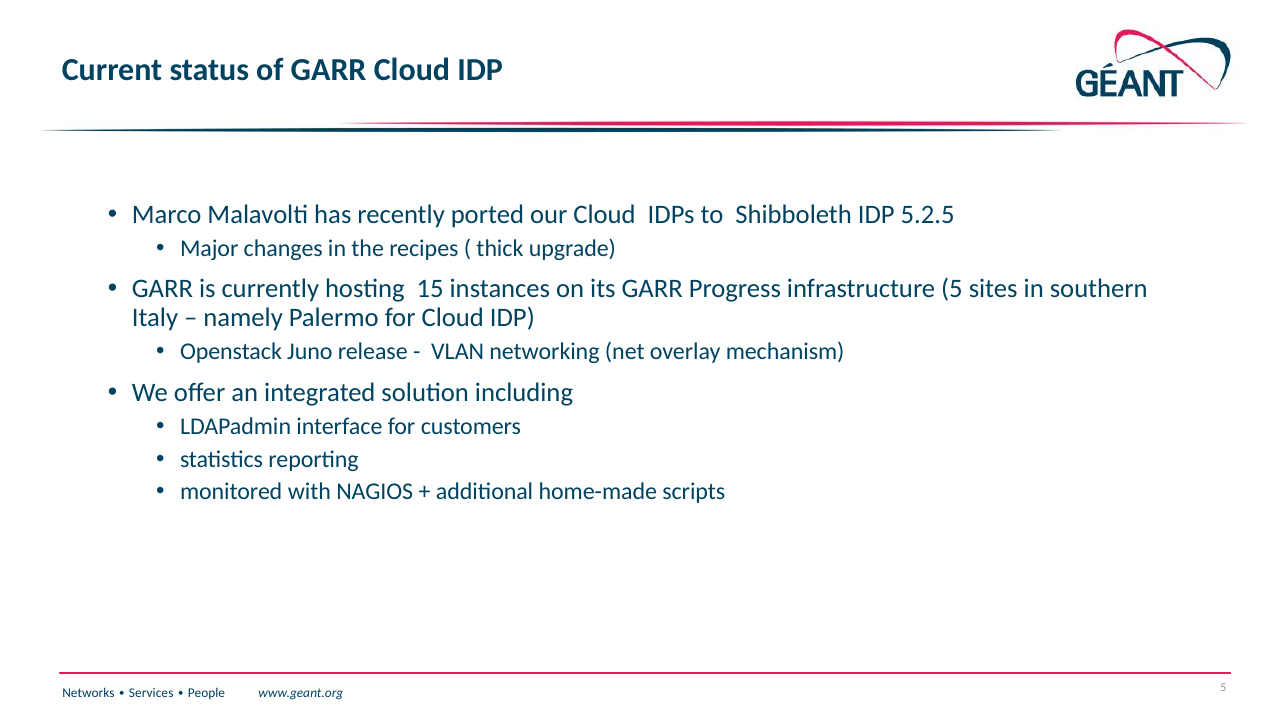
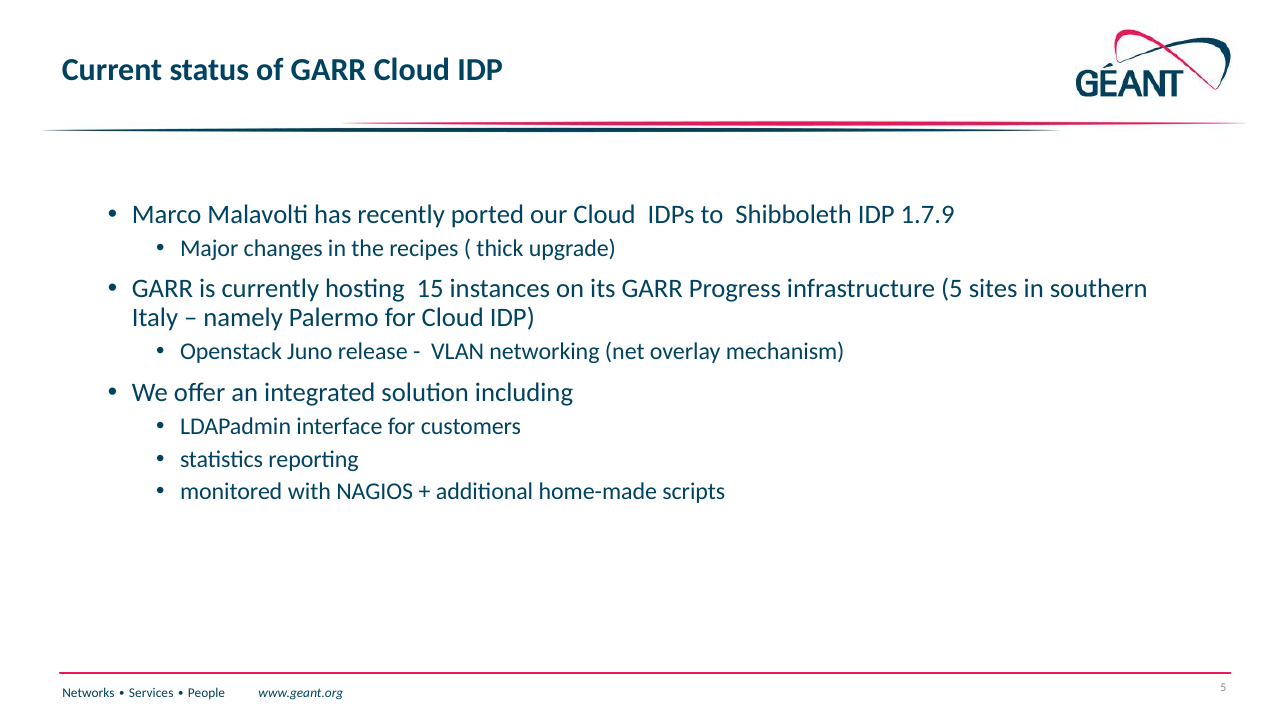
5.2.5: 5.2.5 -> 1.7.9 (928, 214)
